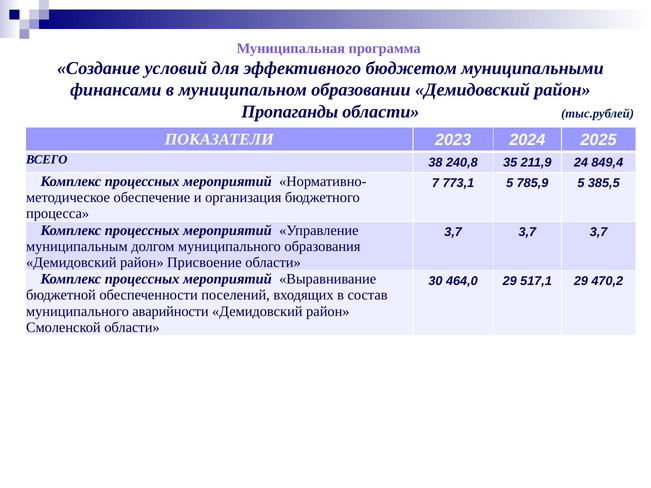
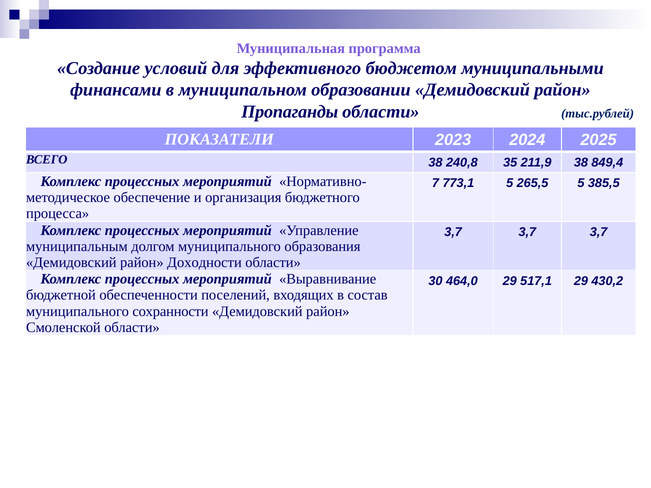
211,9 24: 24 -> 38 (581, 162)
785,9: 785,9 -> 265,5 (533, 183)
Присвоение: Присвоение -> Доходности (204, 263)
470,2: 470,2 -> 430,2 (607, 281)
аварийности: аварийности -> сохранности (171, 311)
